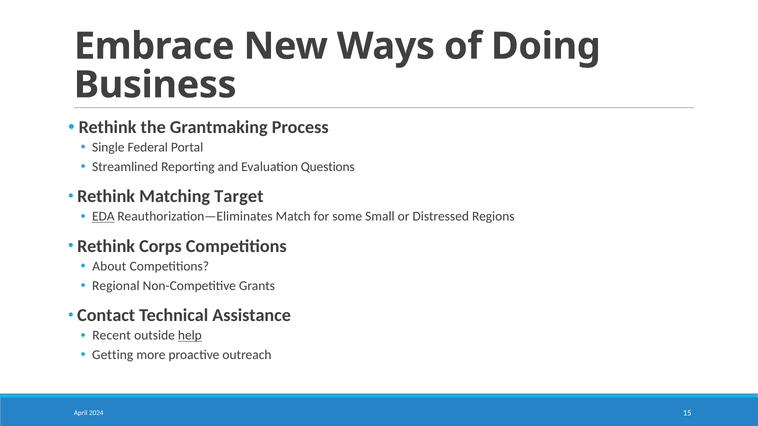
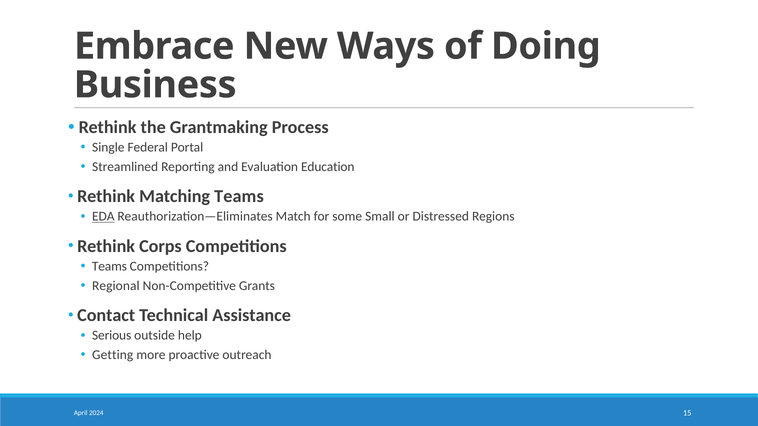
Questions: Questions -> Education (328, 167)
Matching Target: Target -> Teams (239, 196)
About: About -> Teams (109, 267)
Recent: Recent -> Serious (112, 336)
help underline: present -> none (190, 336)
